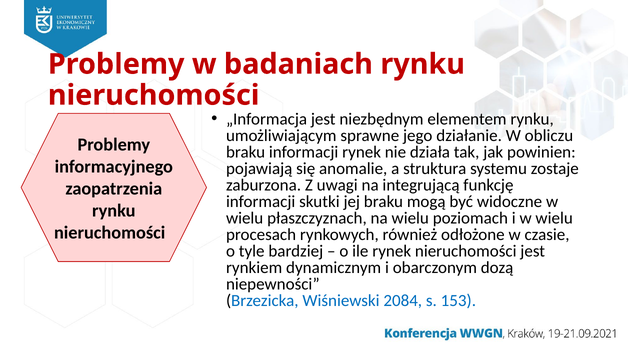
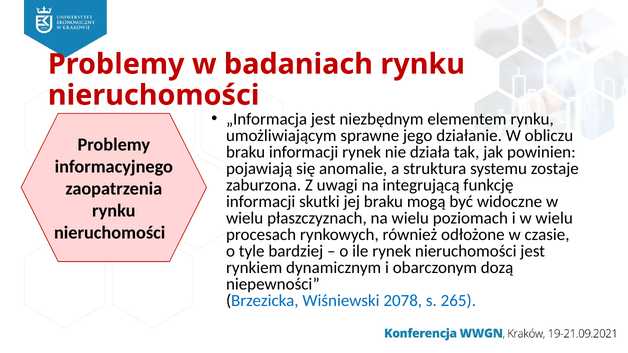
2084: 2084 -> 2078 (403, 301)
153: 153 -> 265 (458, 301)
